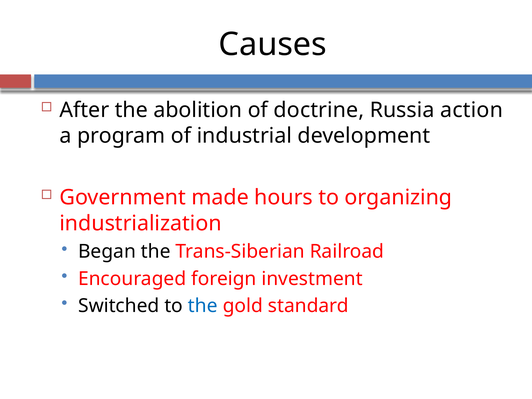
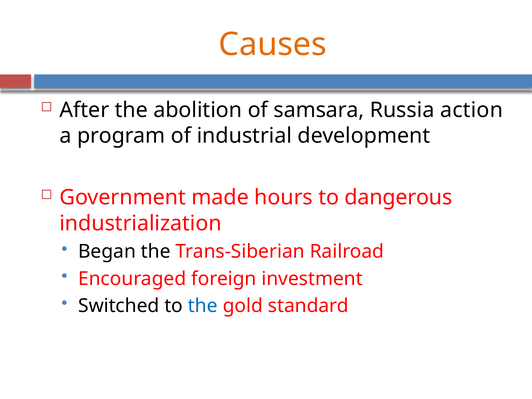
Causes colour: black -> orange (273, 44)
doctrine: doctrine -> samsara (319, 110)
organizing: organizing -> dangerous (398, 198)
